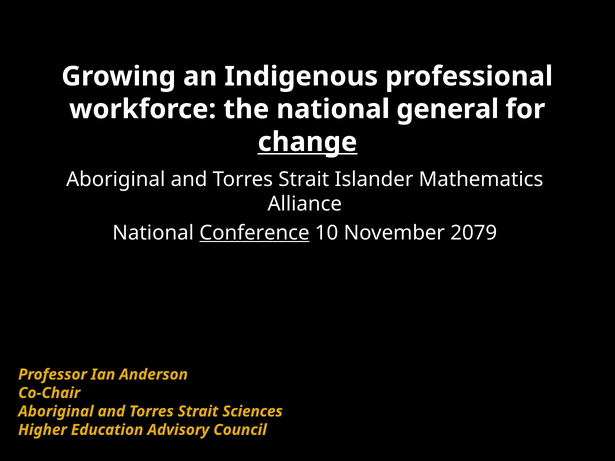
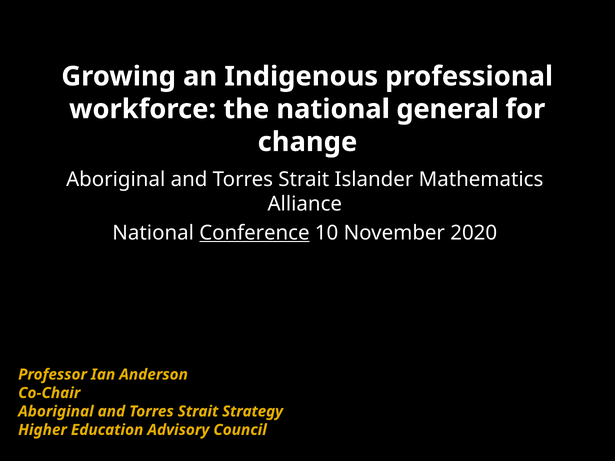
change underline: present -> none (307, 142)
2079: 2079 -> 2020 (474, 233)
Sciences: Sciences -> Strategy (253, 412)
